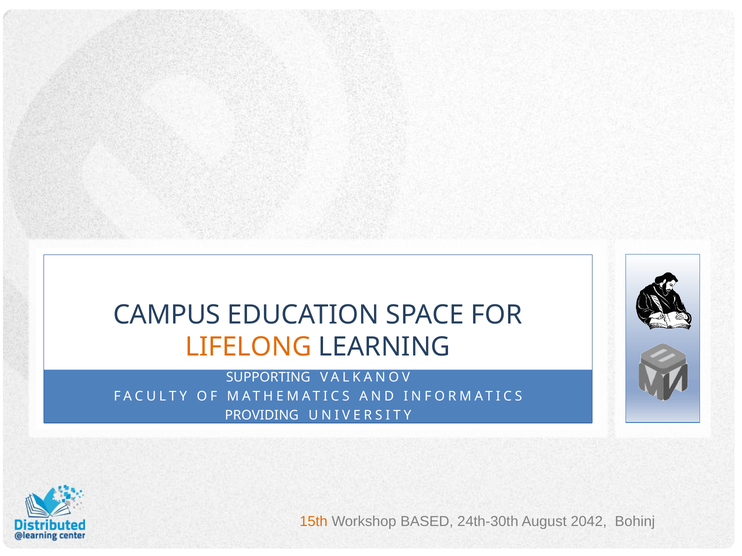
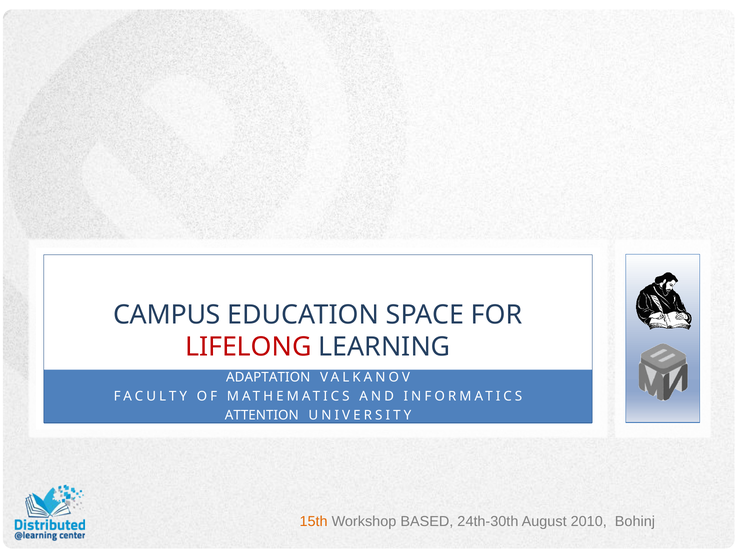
LIFELONG colour: orange -> red (248, 347)
SUPPORTING: SUPPORTING -> ADAPTATION (268, 378)
PROVIDING: PROVIDING -> ATTENTION (262, 415)
2042: 2042 -> 2010 (589, 522)
